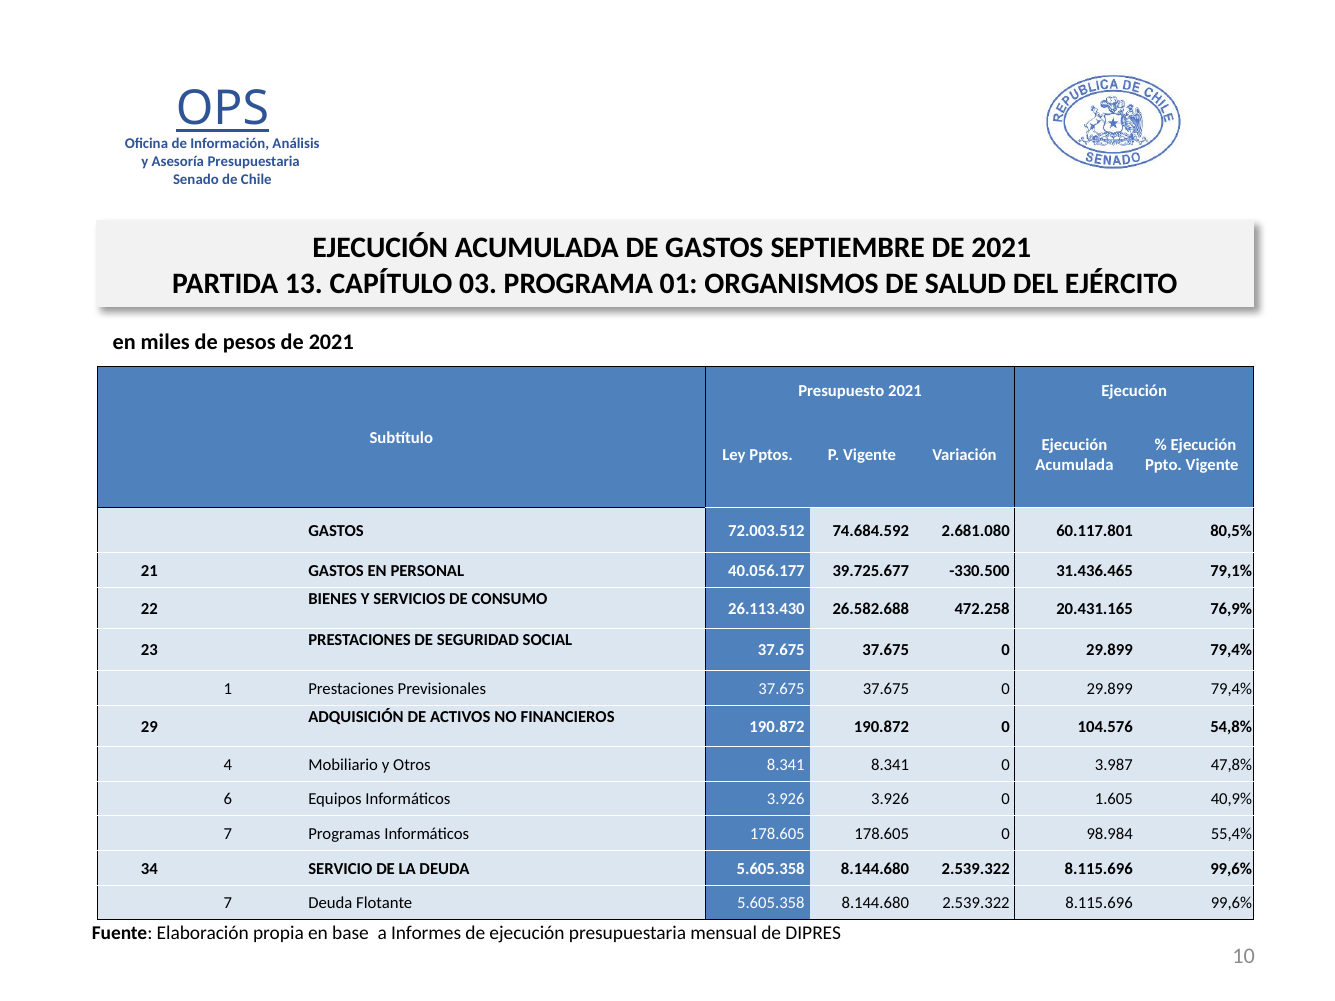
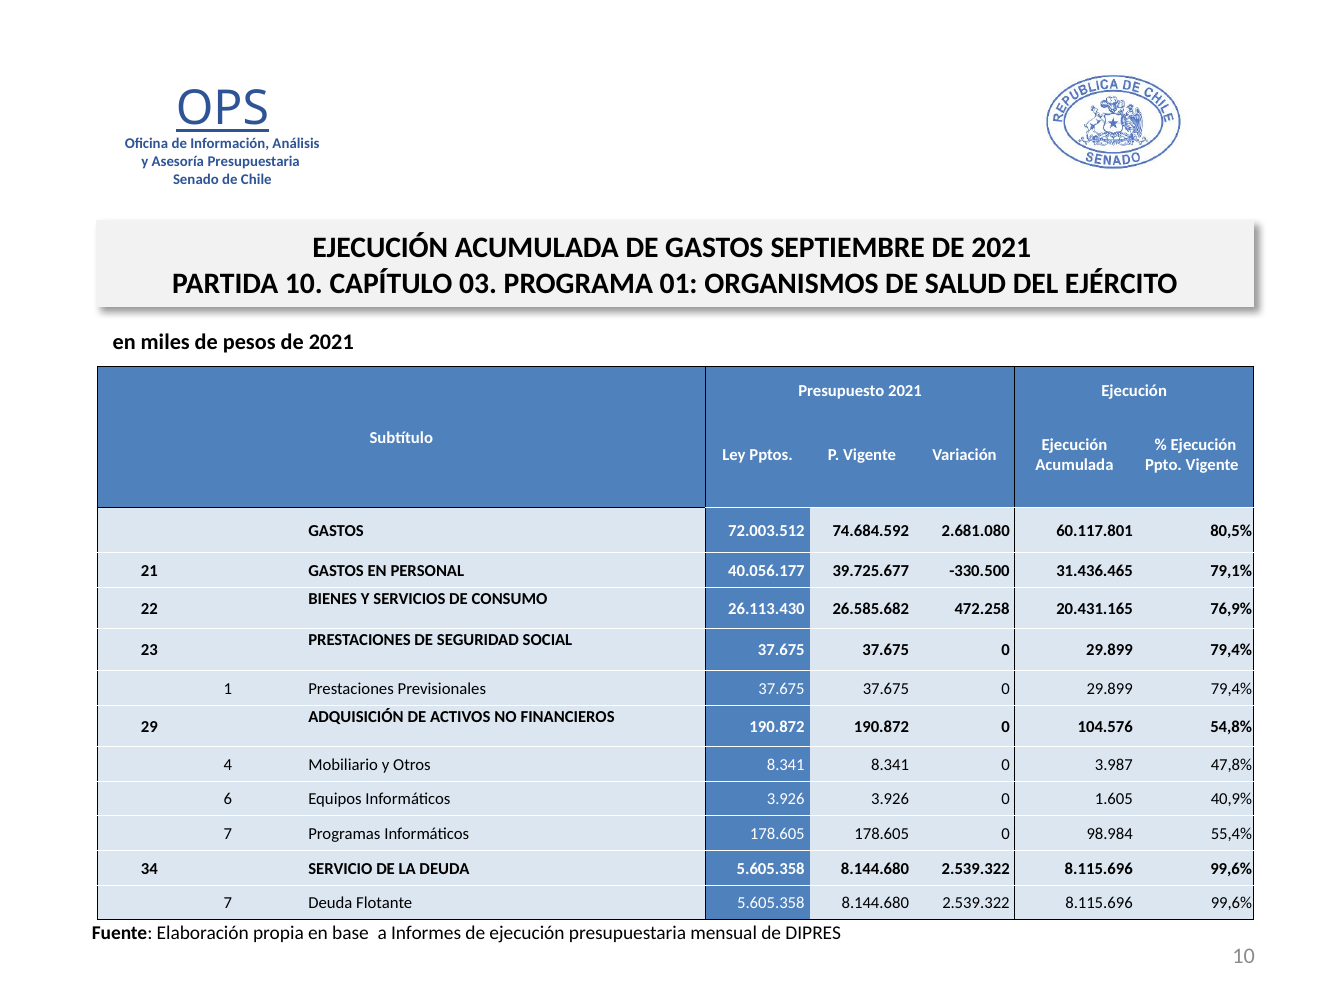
PARTIDA 13: 13 -> 10 (304, 283)
26.582.688: 26.582.688 -> 26.585.682 (871, 609)
